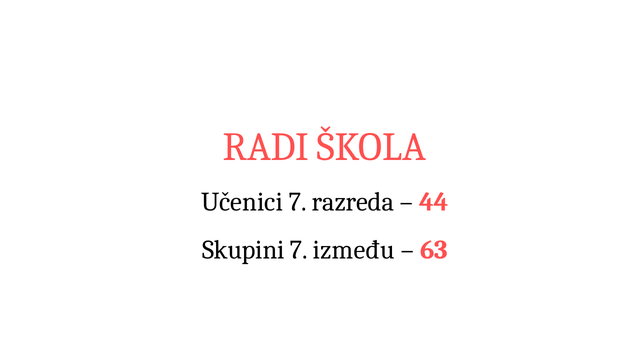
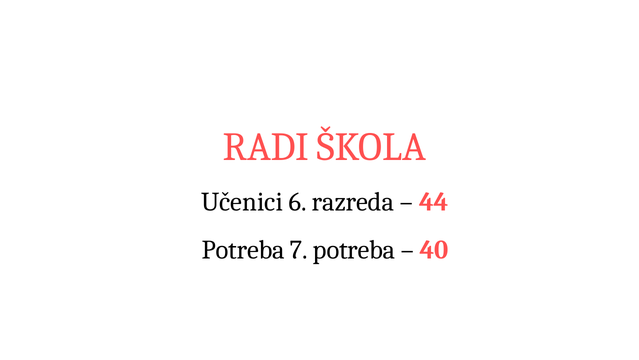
Učenici 7: 7 -> 6 (298, 202)
Skupini: Skupini -> Potreba (243, 250)
7 između: između -> potreba (354, 250)
63: 63 -> 40 (434, 250)
